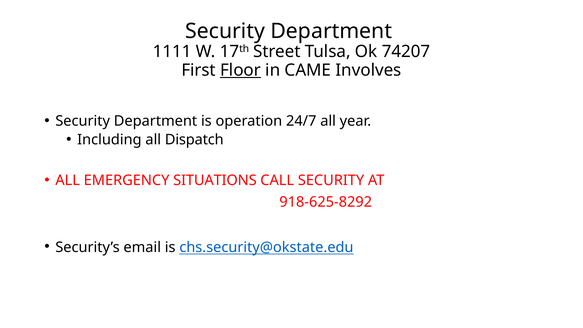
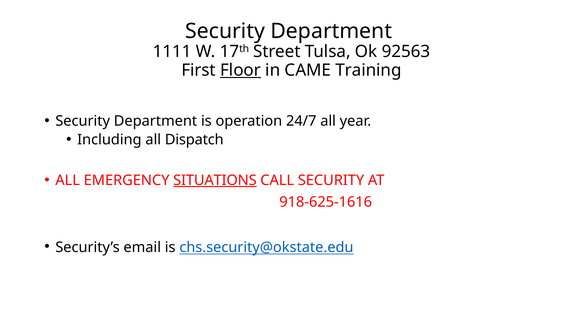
74207: 74207 -> 92563 (406, 52)
Involves: Involves -> Training (368, 70)
SITUATIONS underline: none -> present (215, 180)
918-625-8292: 918-625-8292 -> 918-625-1616 (326, 202)
